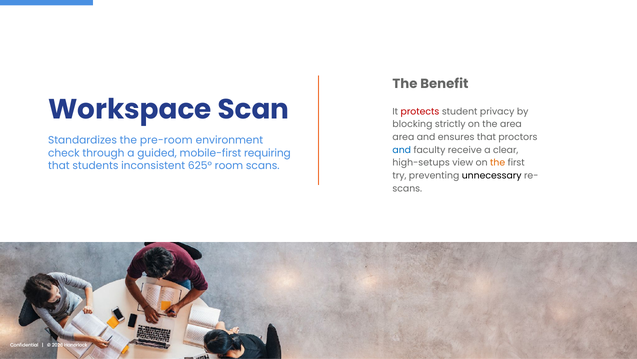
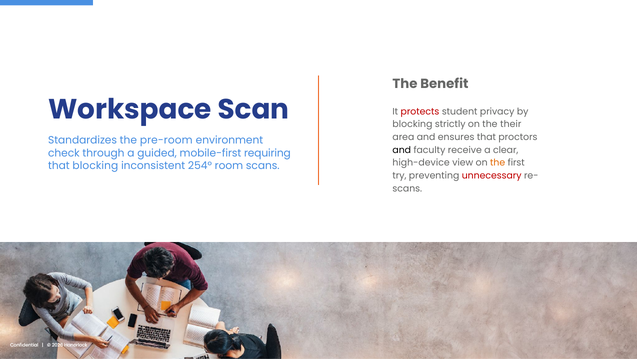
the area: area -> their (511, 124)
and colour: blue -> black (402, 150)
high-setups: high-setups -> high-device (421, 163)
that students: students -> blocking (95, 165)
625°: 625° -> 254° (200, 165)
unnecessary colour: black -> red (492, 175)
